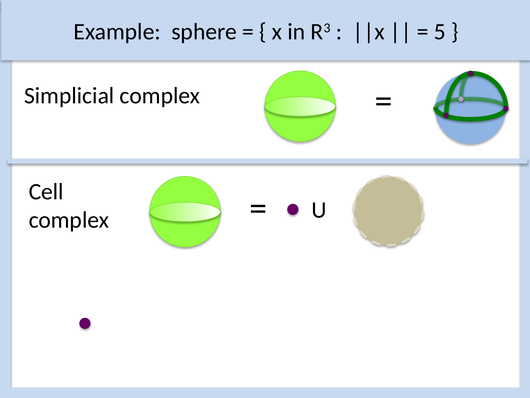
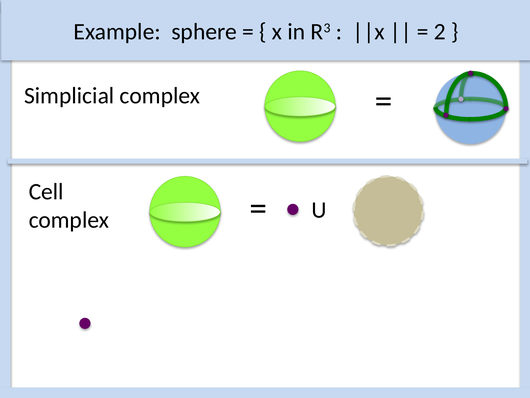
5: 5 -> 2 (440, 32)
